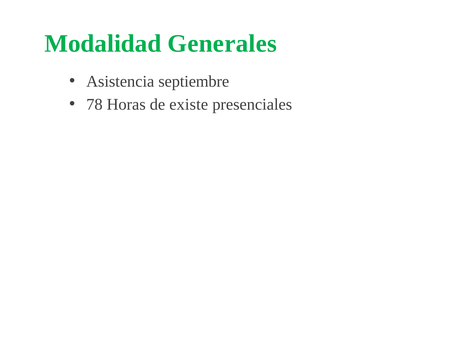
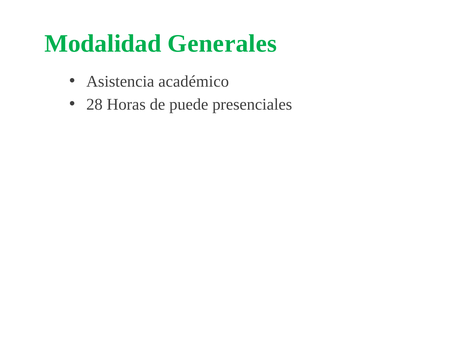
septiembre: septiembre -> académico (194, 81)
78: 78 -> 28 (94, 104)
existe: existe -> puede (189, 104)
